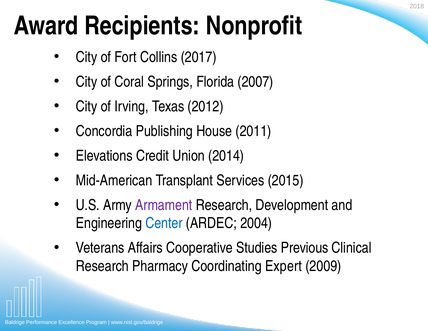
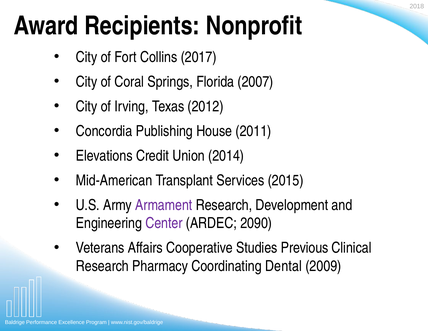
Center colour: blue -> purple (164, 223)
2004: 2004 -> 2090 (256, 223)
Expert: Expert -> Dental (284, 266)
